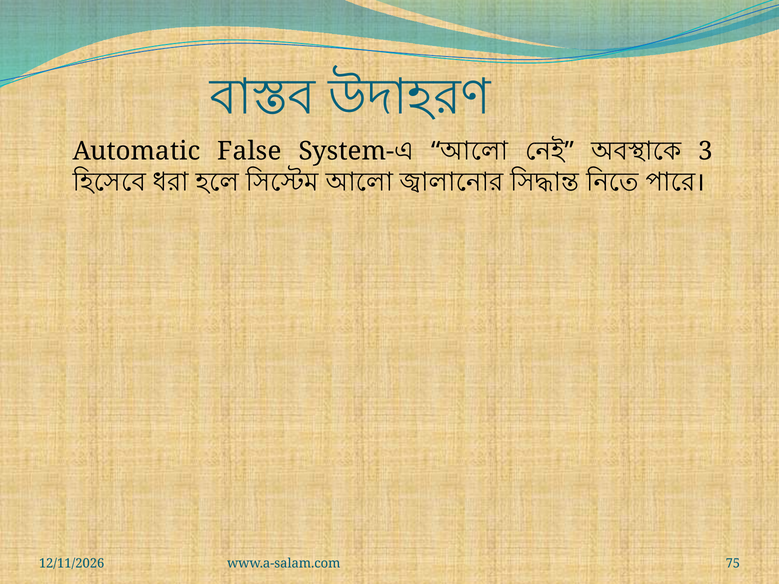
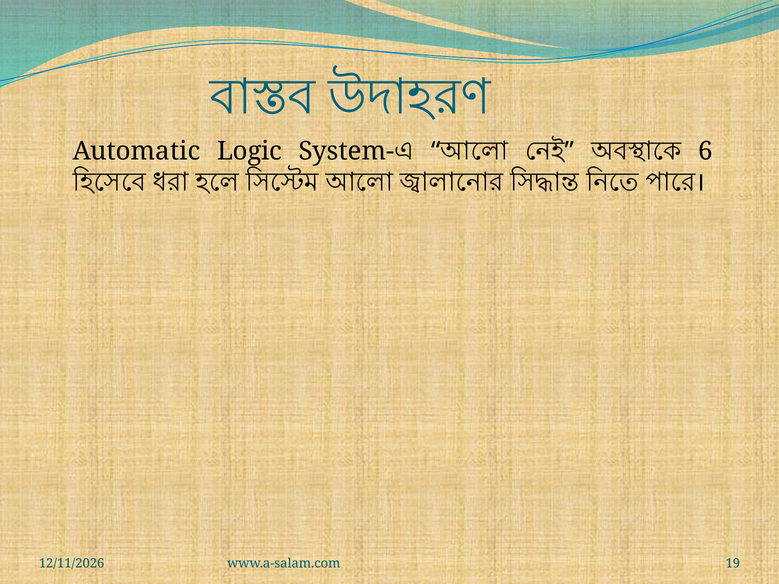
False: False -> Logic (250, 151)
3: 3 -> 6 (706, 151)
75: 75 -> 19 (733, 564)
